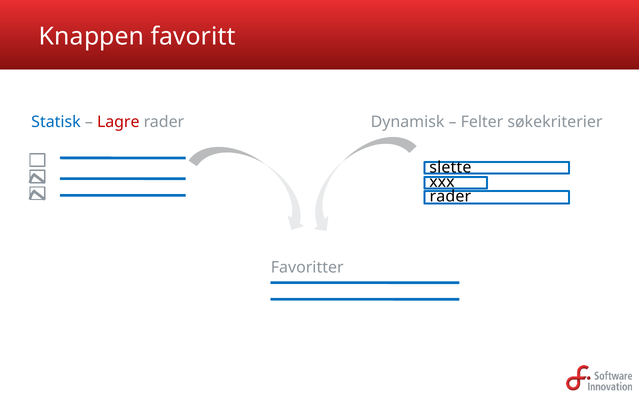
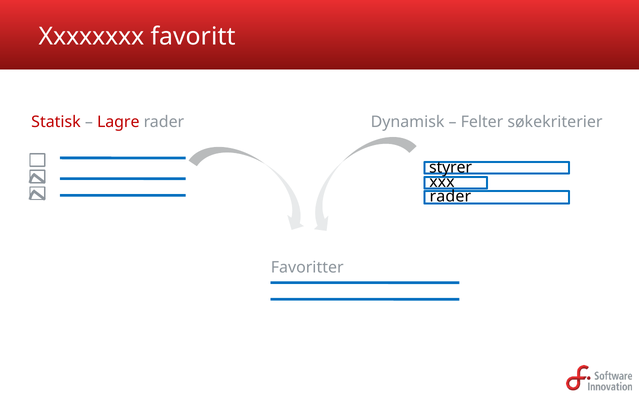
Knappen: Knappen -> Xxxxxxxx (92, 37)
Statisk colour: blue -> red (56, 122)
slette: slette -> styrer (451, 168)
